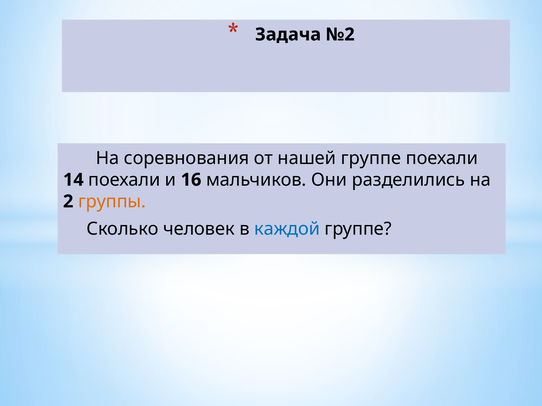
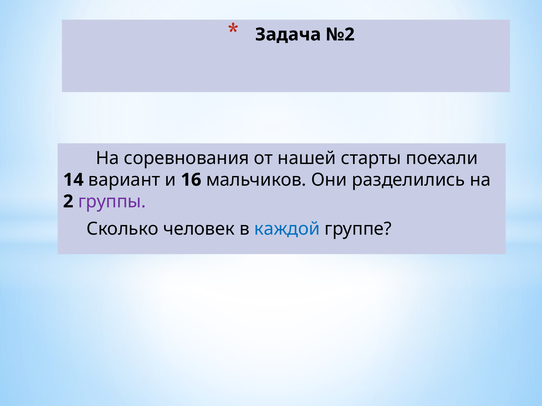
нашей группе: группе -> старты (371, 158)
14 поехали: поехали -> вариант (124, 180)
группы colour: orange -> purple (112, 202)
